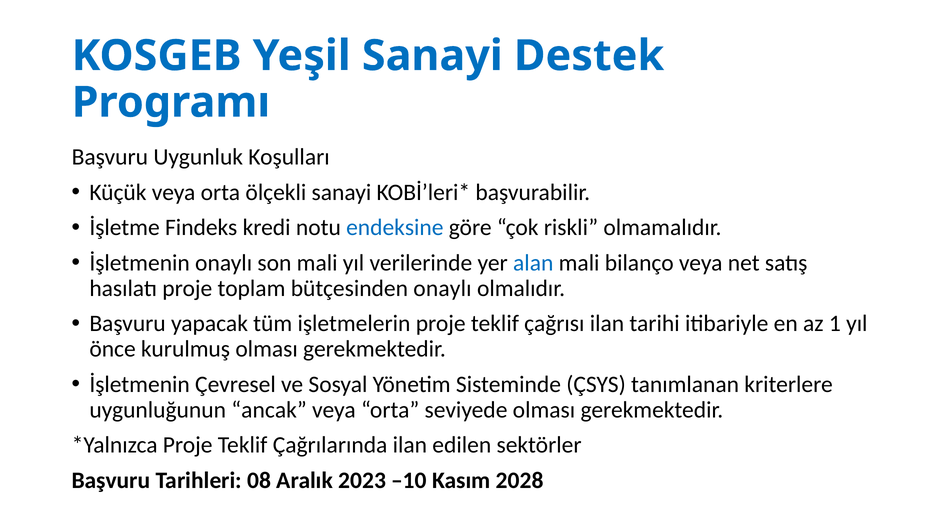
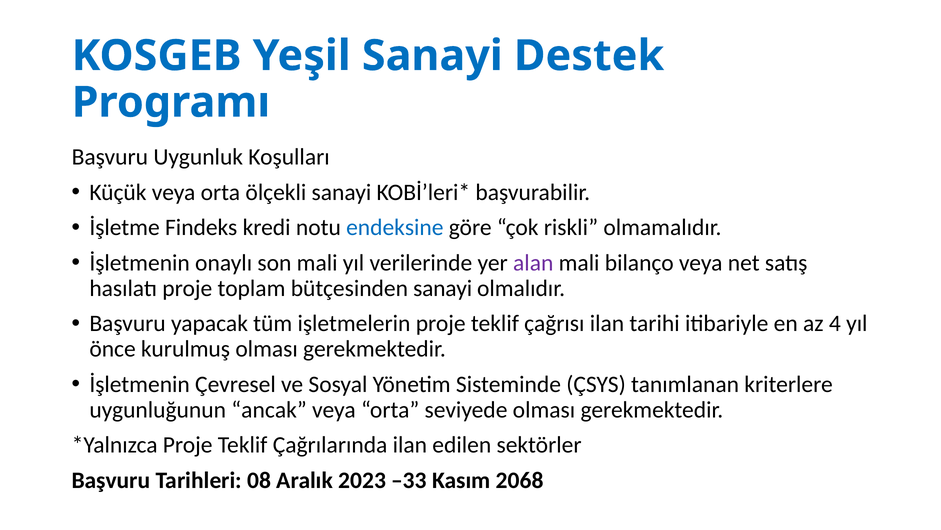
alan colour: blue -> purple (533, 263)
bütçesinden onaylı: onaylı -> sanayi (443, 288)
1: 1 -> 4 (835, 323)
–10: –10 -> –33 (409, 480)
2028: 2028 -> 2068 (520, 480)
